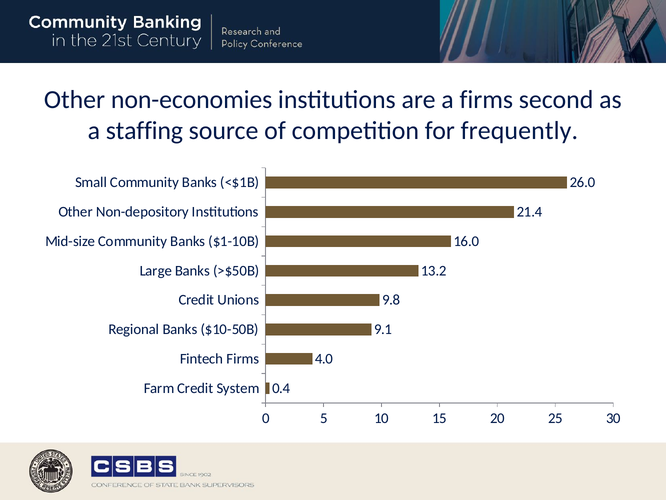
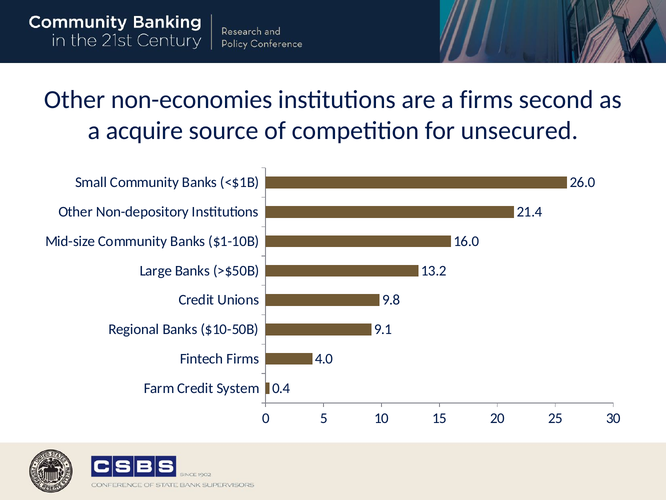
staffing: staffing -> acquire (144, 131)
frequently: frequently -> unsecured (519, 131)
